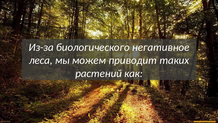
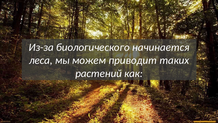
негативное: негативное -> начинается (161, 47)
